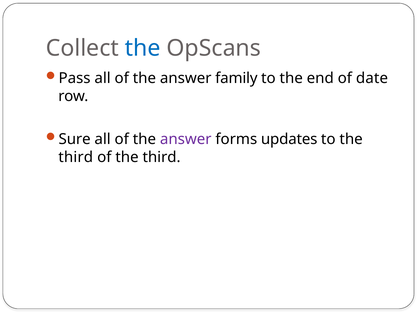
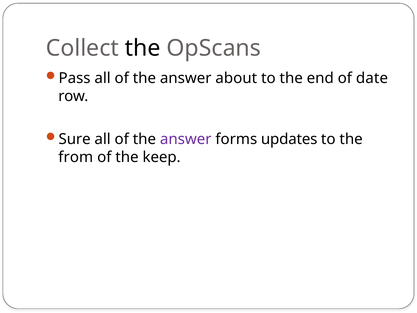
the colour: blue -> black (143, 48)
family: family -> about (236, 78)
third: third -> from (76, 157)
of the third: third -> keep (162, 157)
